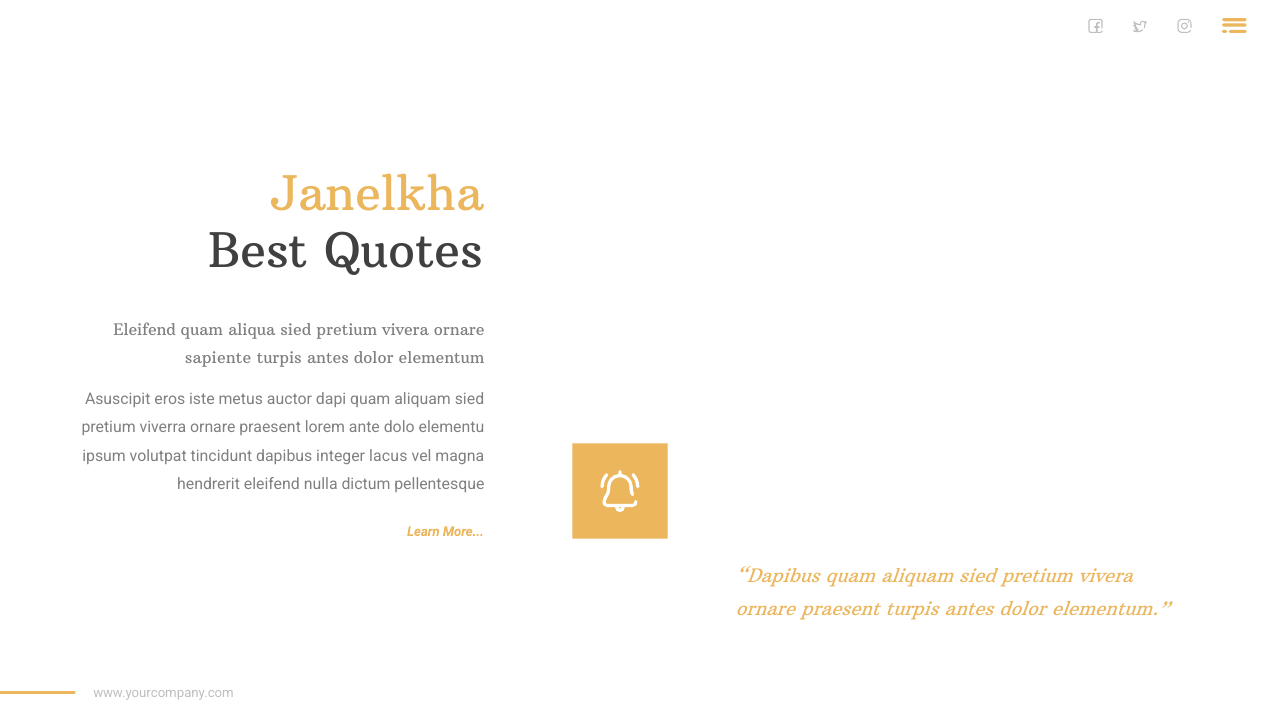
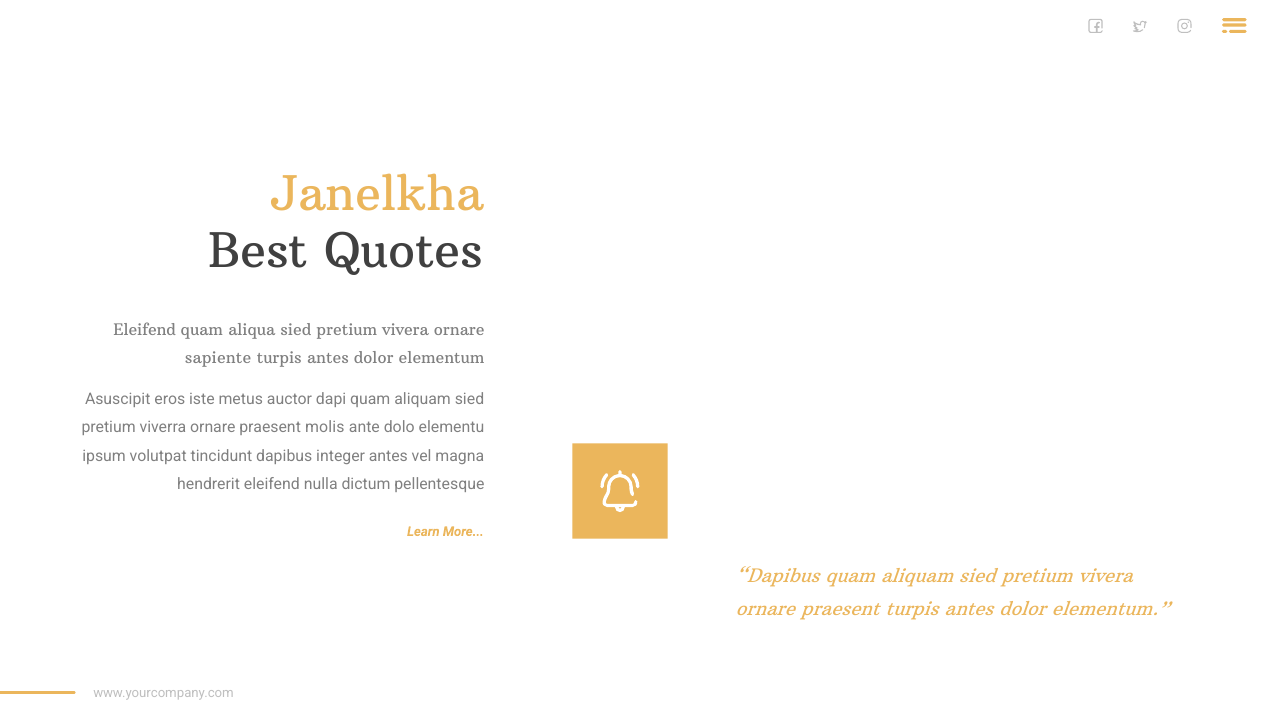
lorem: lorem -> molis (325, 428)
integer lacus: lacus -> antes (388, 456)
